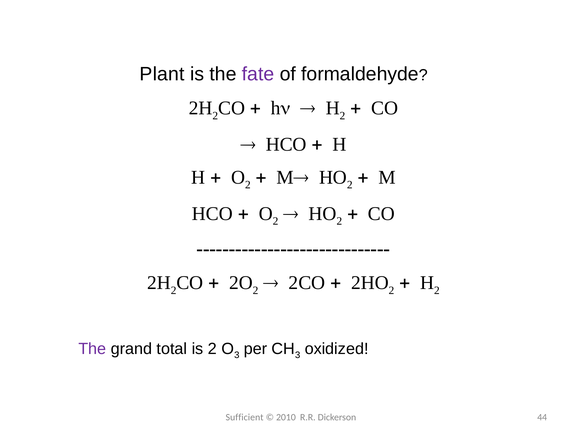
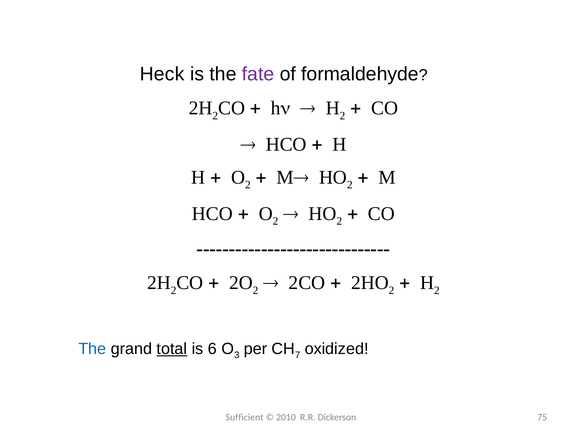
Plant: Plant -> Heck (162, 74)
The colour: purple -> blue (92, 348)
total underline: none -> present (172, 348)
is 2: 2 -> 6 (212, 348)
3: 3 -> 7 (298, 355)
44: 44 -> 75 (542, 417)
